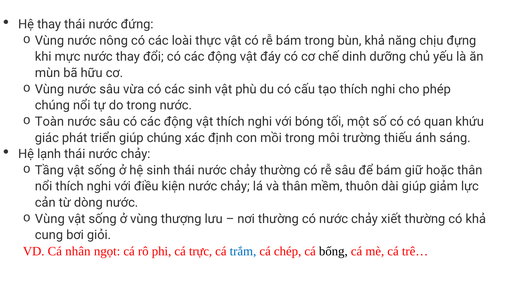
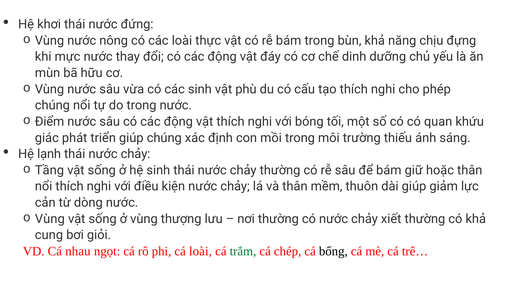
Hệ thay: thay -> khơi (49, 24)
Toàn: Toàn -> Điểm (50, 122)
nhân: nhân -> nhau (78, 252)
cá trực: trực -> loài (200, 252)
trắm colour: blue -> green (243, 252)
